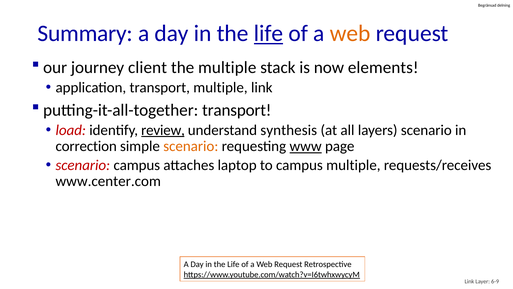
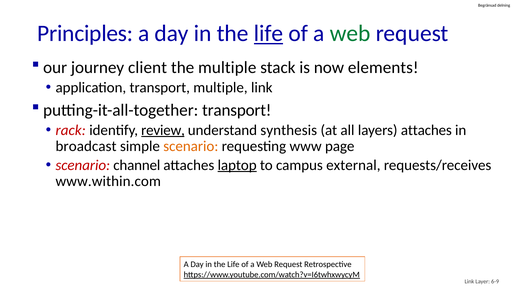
Summary: Summary -> Principles (85, 33)
web colour: orange -> green (350, 33)
load: load -> rack (71, 130)
layers scenario: scenario -> attaches (426, 130)
correction: correction -> broadcast (86, 146)
www underline: present -> none (306, 146)
scenario campus: campus -> channel (137, 165)
laptop underline: none -> present (237, 165)
campus multiple: multiple -> external (353, 165)
www.center.com: www.center.com -> www.within.com (108, 181)
